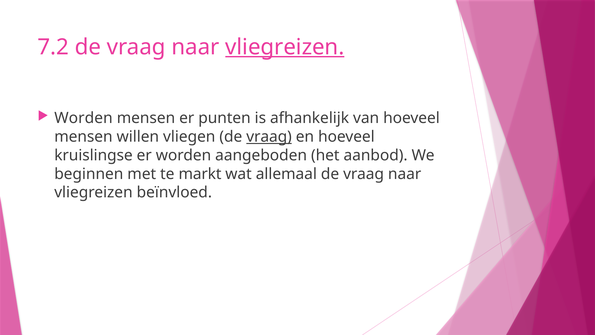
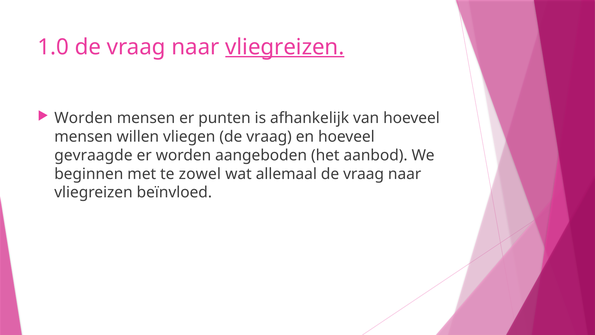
7.2: 7.2 -> 1.0 (53, 47)
vraag underline: present -> none (269, 137)
kruislingse: kruislingse -> gevraagde (93, 155)
markt: markt -> zowel (200, 174)
